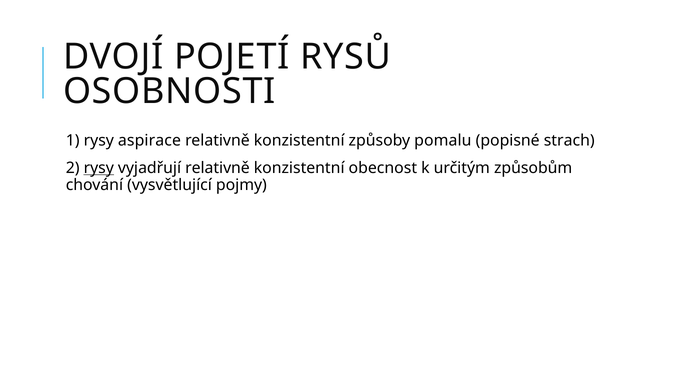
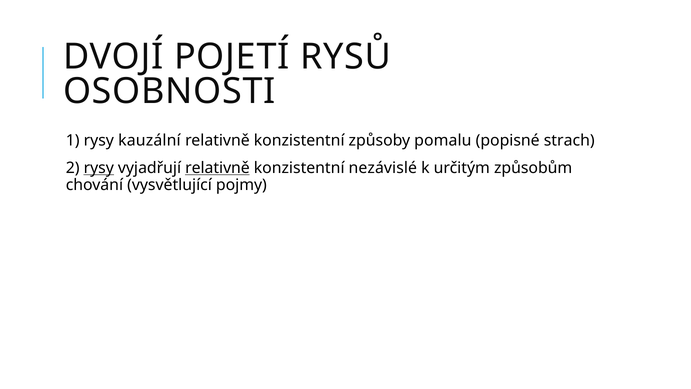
aspirace: aspirace -> kauzální (149, 141)
relativně underline: none -> present (217, 168)
obecnost: obecnost -> nezávislé (383, 168)
